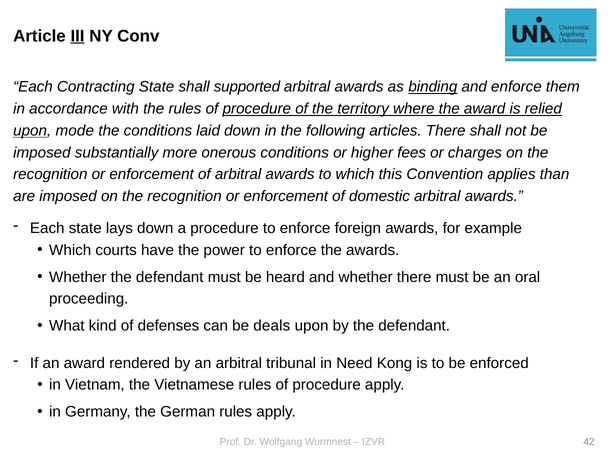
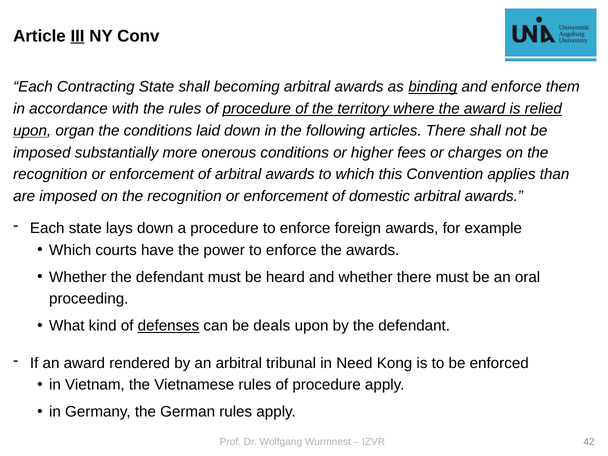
supported: supported -> becoming (247, 87)
mode: mode -> organ (75, 131)
defenses underline: none -> present (169, 326)
